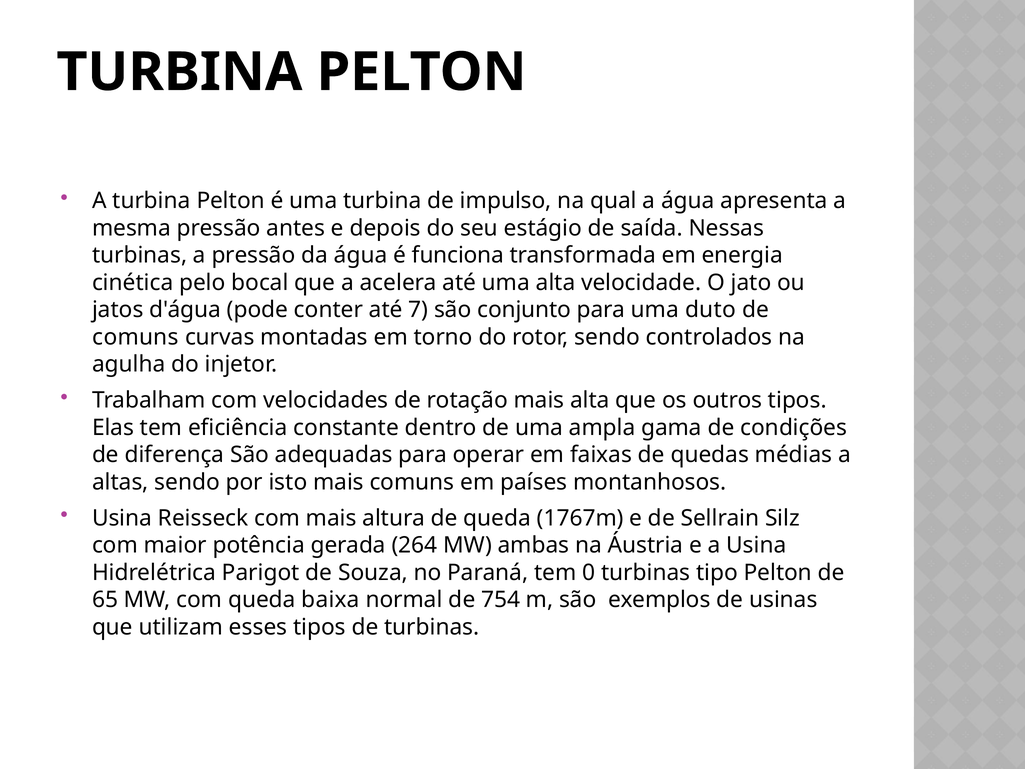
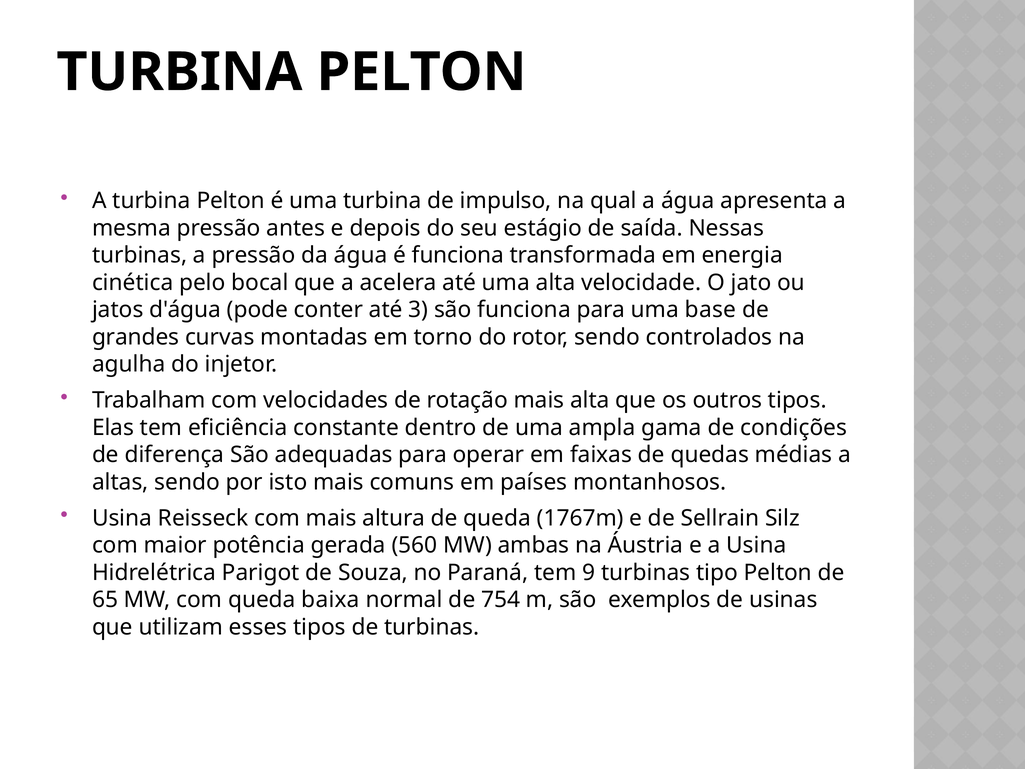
7: 7 -> 3 (418, 310)
são conjunto: conjunto -> funciona (524, 310)
duto: duto -> base (711, 310)
comuns: comuns -> grandes (136, 337)
264: 264 -> 560 (414, 545)
0: 0 -> 9 (589, 572)
